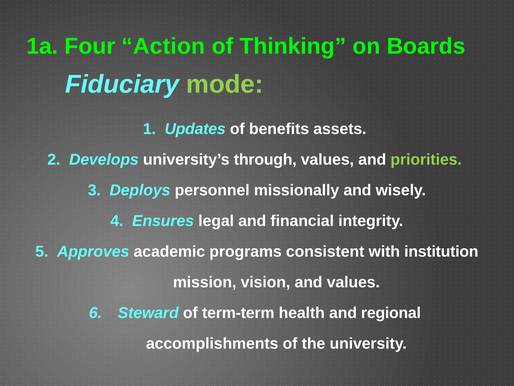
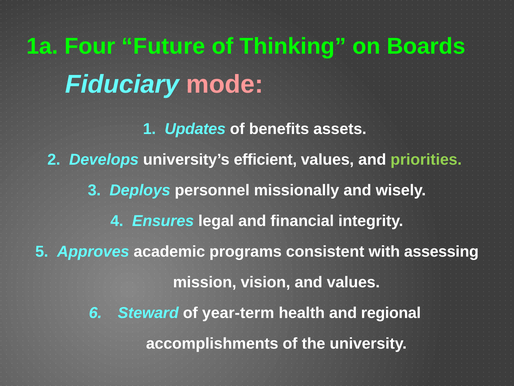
Action: Action -> Future (163, 46)
mode colour: light green -> pink (225, 84)
through: through -> efficient (265, 159)
institution: institution -> assessing (441, 251)
term-term: term-term -> year-term (238, 312)
